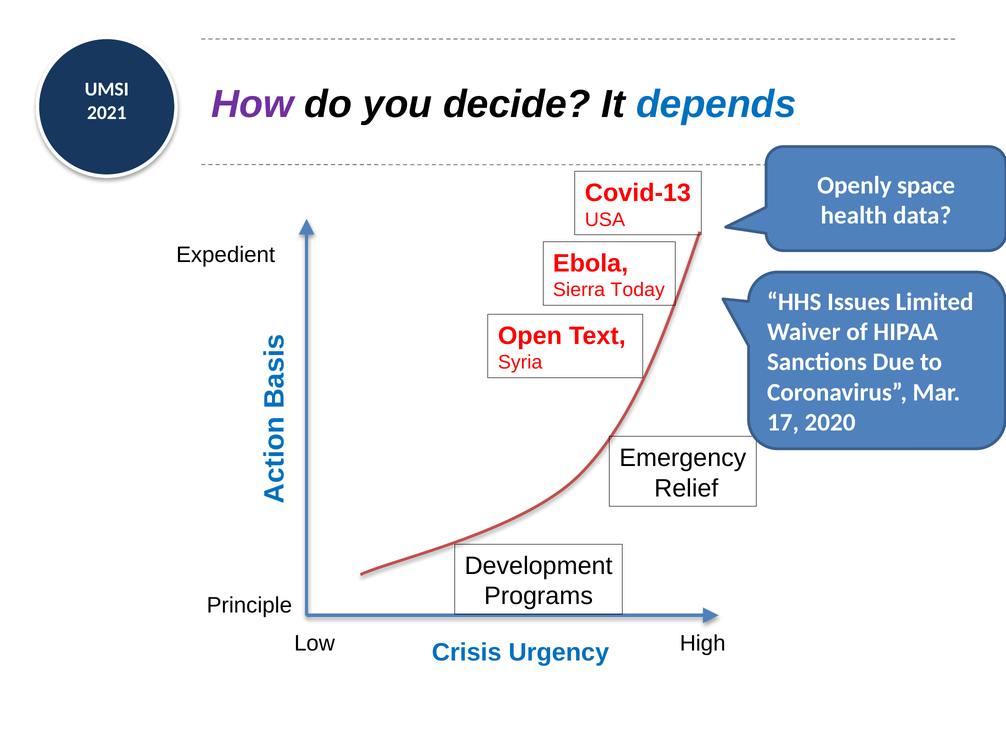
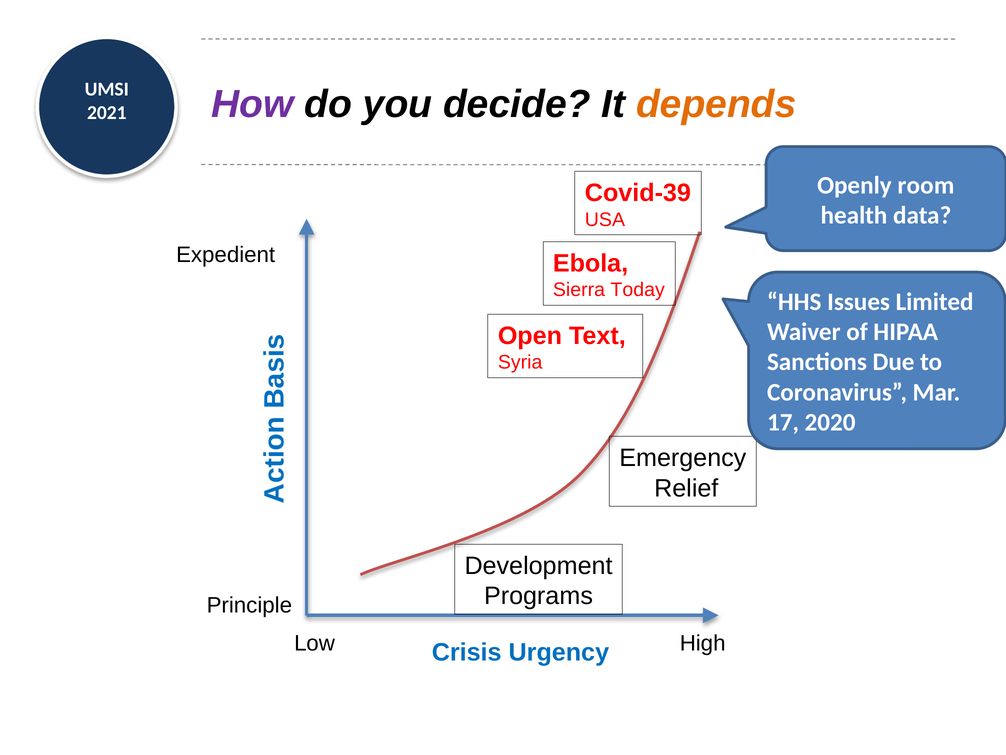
depends colour: blue -> orange (716, 104)
space: space -> room (926, 185)
Covid-13: Covid-13 -> Covid-39 (638, 193)
